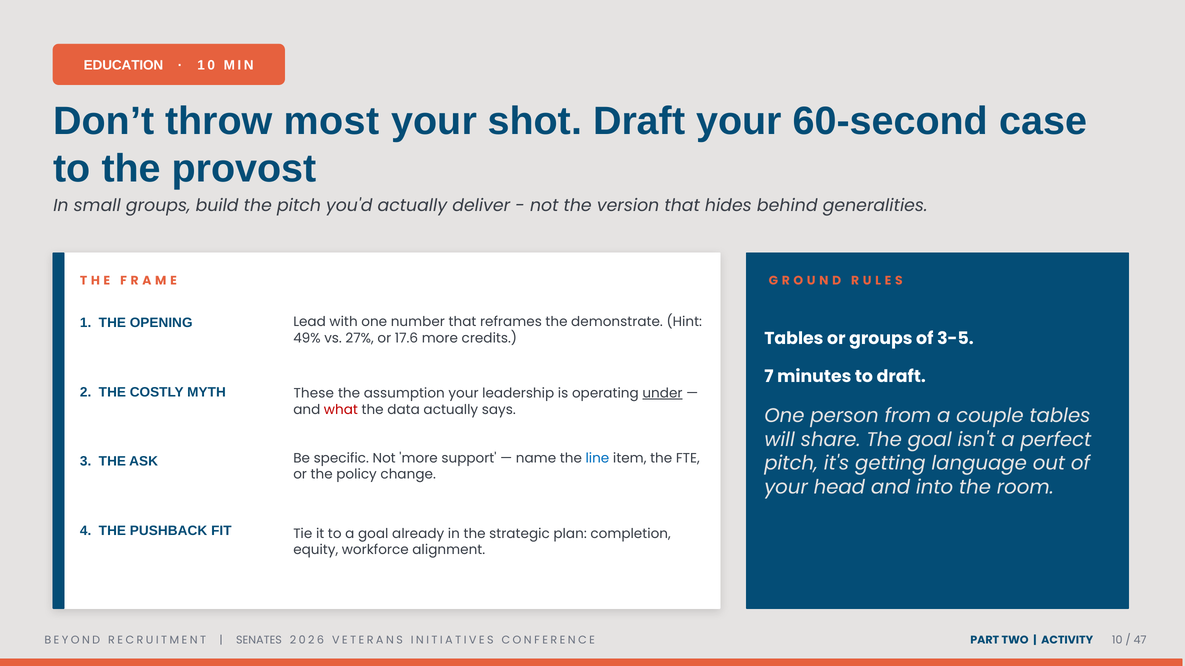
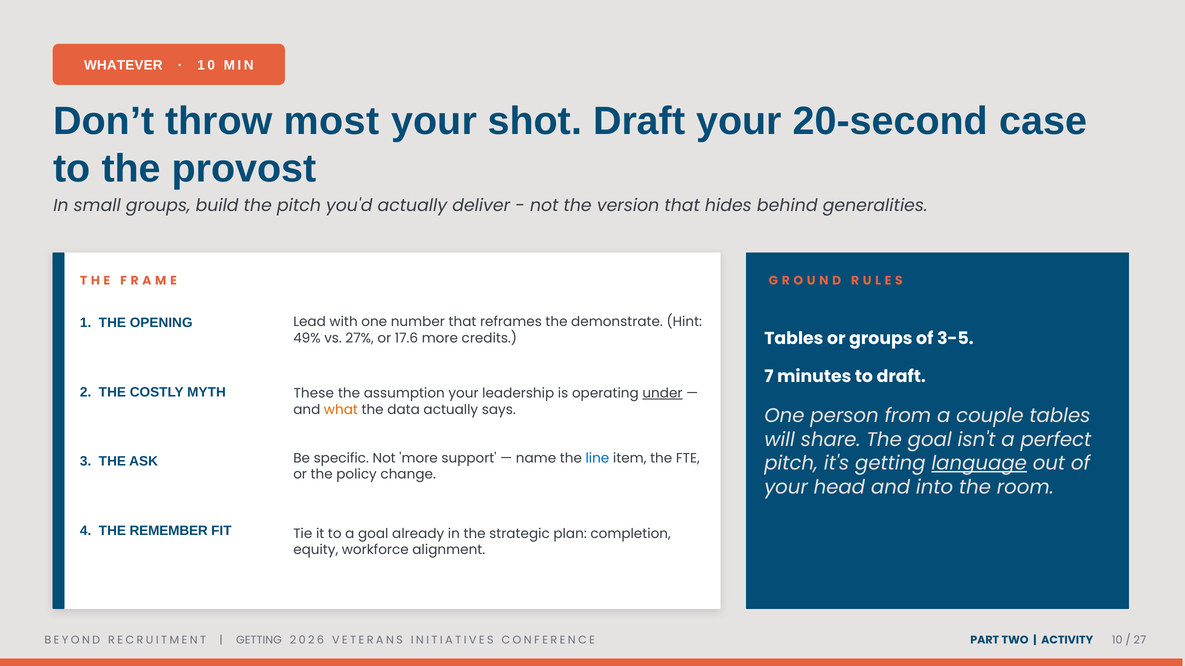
EDUCATION: EDUCATION -> WHATEVER (123, 65)
60-second: 60-second -> 20-second (890, 121)
what colour: red -> orange (341, 410)
language underline: none -> present (979, 464)
PUSHBACK: PUSHBACK -> REMEMBER (169, 531)
SENATES: SENATES -> GETTING (259, 641)
47: 47 -> 27 (1140, 641)
